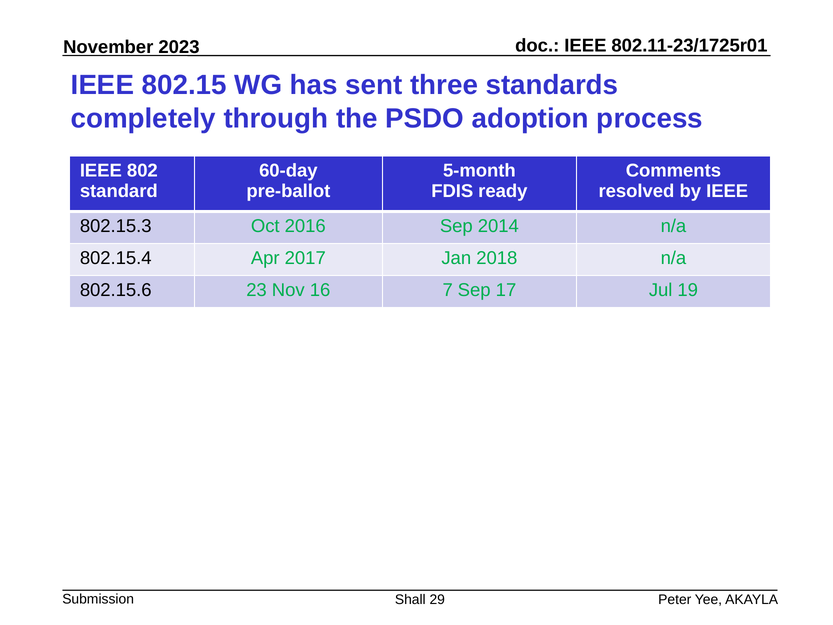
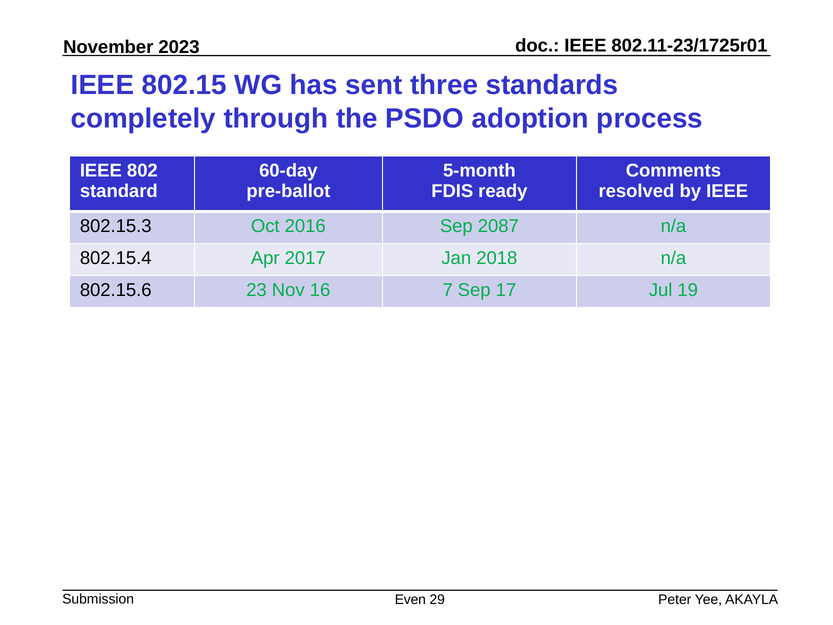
2014: 2014 -> 2087 (498, 226)
Shall: Shall -> Even (410, 599)
